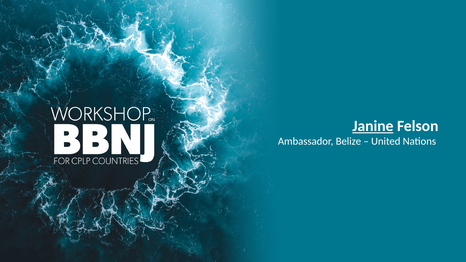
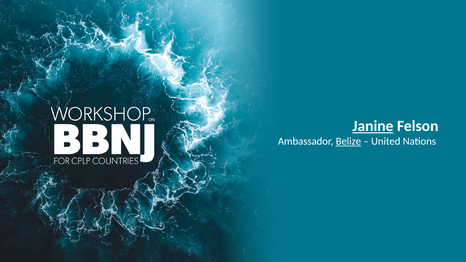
Belize underline: none -> present (348, 142)
